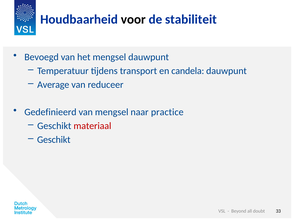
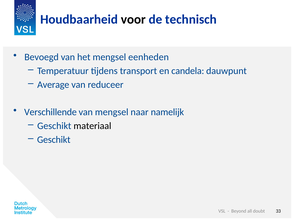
stabiliteit: stabiliteit -> technisch (191, 19)
mengsel dauwpunt: dauwpunt -> eenheden (149, 57)
Gedefinieerd: Gedefinieerd -> Verschillende (50, 112)
practice: practice -> namelijk (167, 112)
materiaal colour: red -> black (92, 126)
